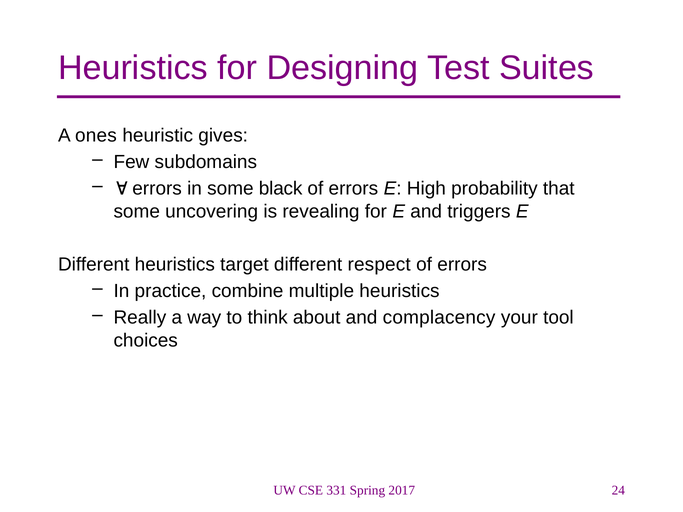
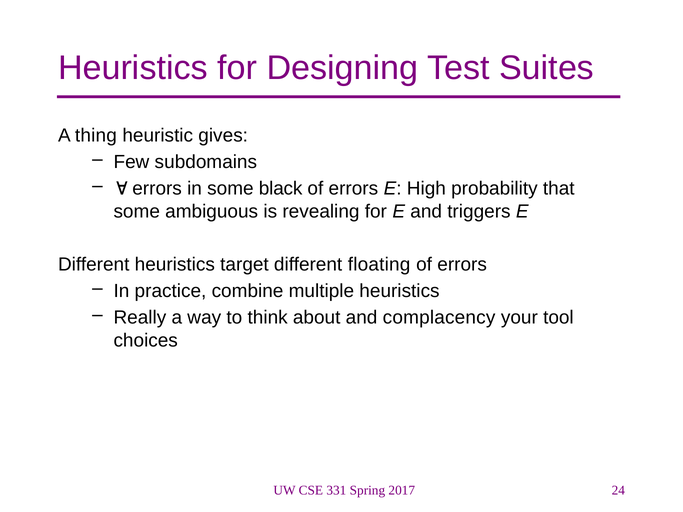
ones: ones -> thing (96, 136)
uncovering: uncovering -> ambiguous (212, 212)
respect: respect -> floating (379, 265)
